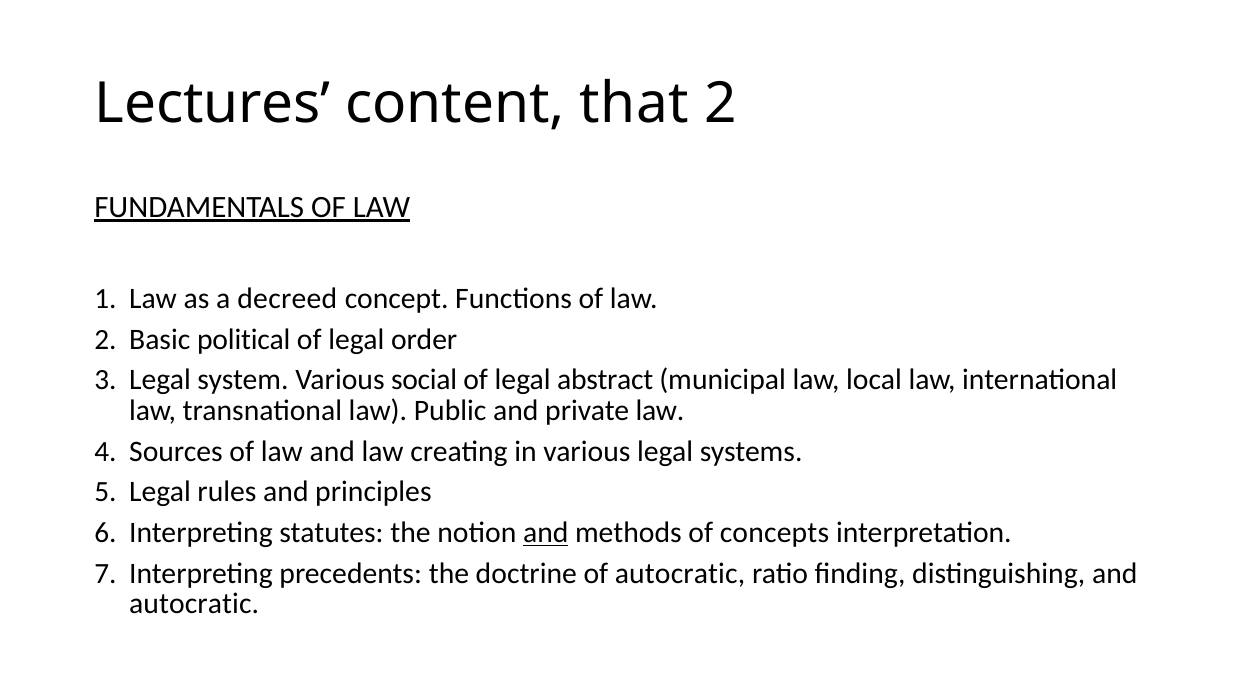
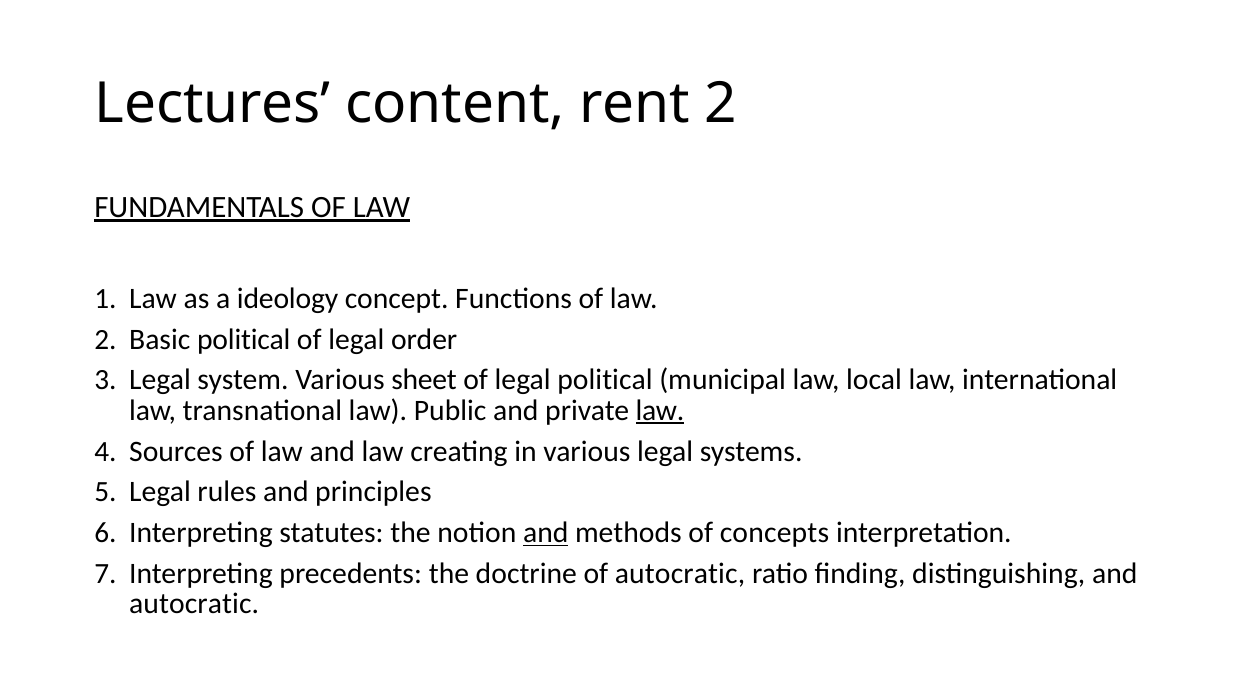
that: that -> rent (635, 104)
decreed: decreed -> ideology (288, 298)
social: social -> sheet (424, 380)
legal abstract: abstract -> political (605, 380)
law underline: none -> present (660, 410)
